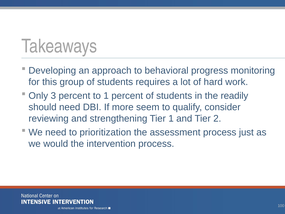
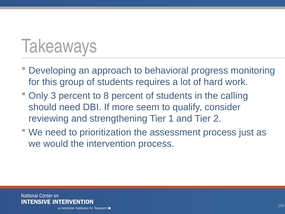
to 1: 1 -> 8 (106, 96)
readily: readily -> calling (234, 96)
